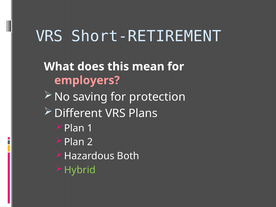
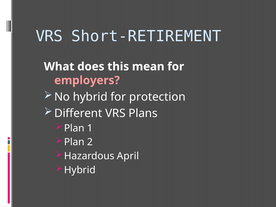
No saving: saving -> hybrid (90, 97)
Both: Both -> April (128, 156)
Hybrid colour: light green -> white (80, 170)
